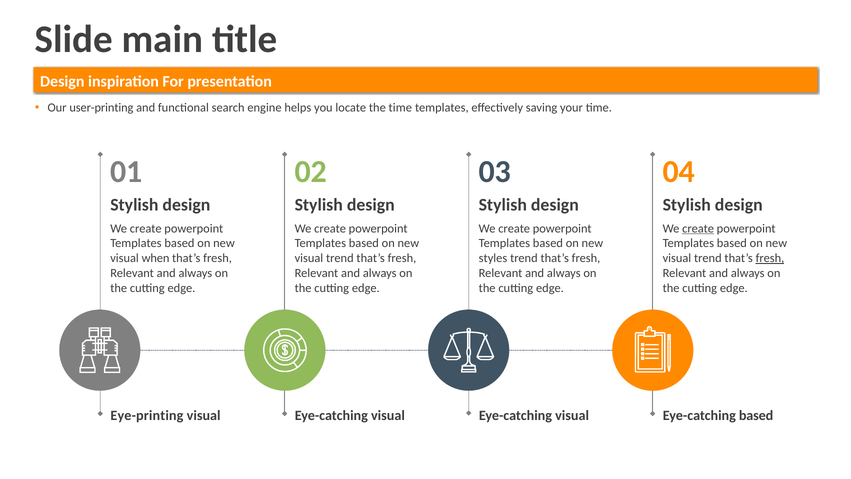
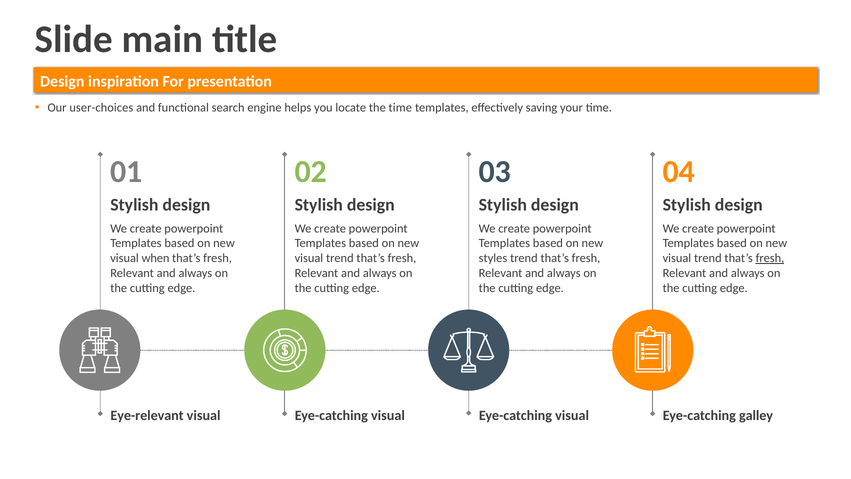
user-printing: user-printing -> user-choices (101, 108)
create underline: present -> none (698, 228)
Eye-printing: Eye-printing -> Eye-relevant (147, 415)
Eye-catching based: based -> galley (756, 415)
